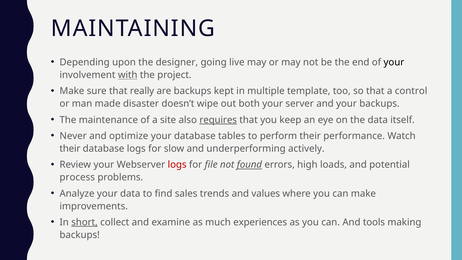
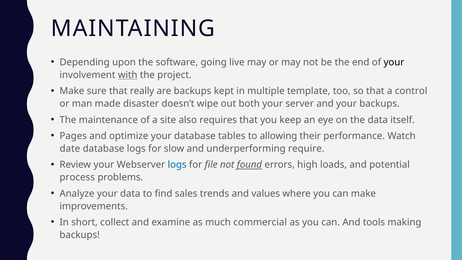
designer: designer -> software (177, 62)
requires underline: present -> none (218, 120)
Never: Never -> Pages (73, 136)
perform: perform -> allowing (278, 136)
their: their -> date (70, 149)
actively: actively -> require (306, 149)
logs colour: red -> blue (177, 165)
short underline: present -> none (84, 222)
experiences: experiences -> commercial (260, 222)
